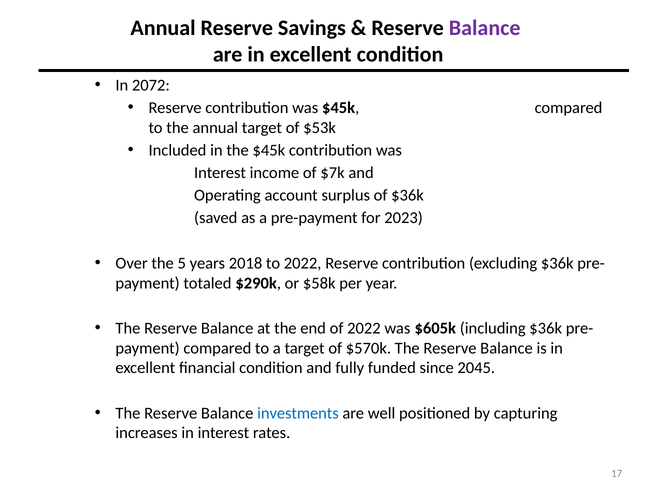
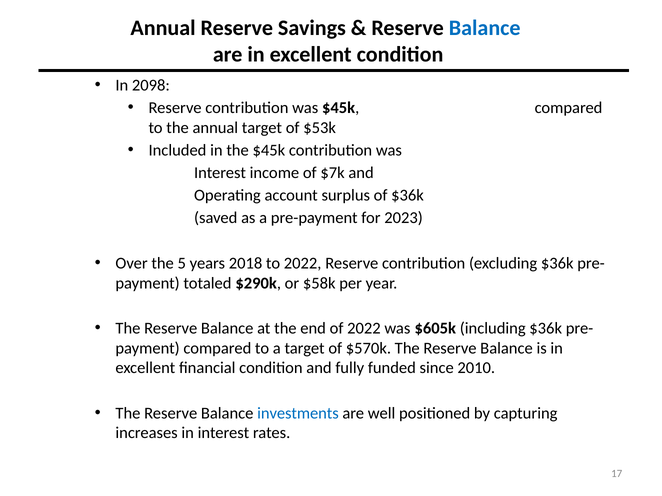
Balance colour: purple -> blue (485, 28)
2072: 2072 -> 2098 (151, 85)
2045: 2045 -> 2010 (476, 368)
